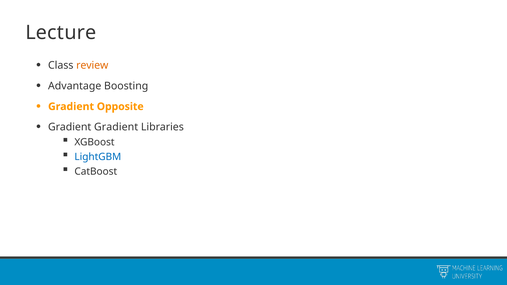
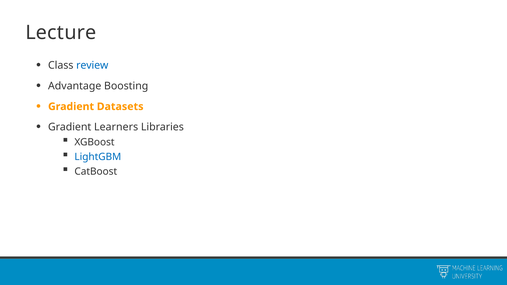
review colour: orange -> blue (92, 65)
Opposite: Opposite -> Datasets (120, 107)
Gradient Gradient: Gradient -> Learners (116, 127)
